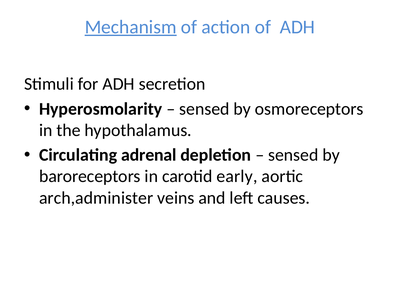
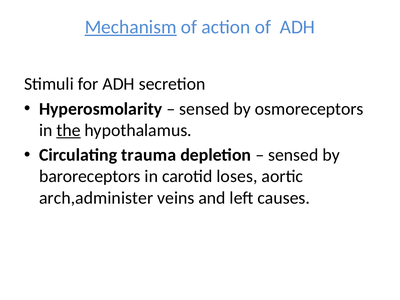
the underline: none -> present (68, 130)
adrenal: adrenal -> trauma (149, 155)
early: early -> loses (237, 176)
